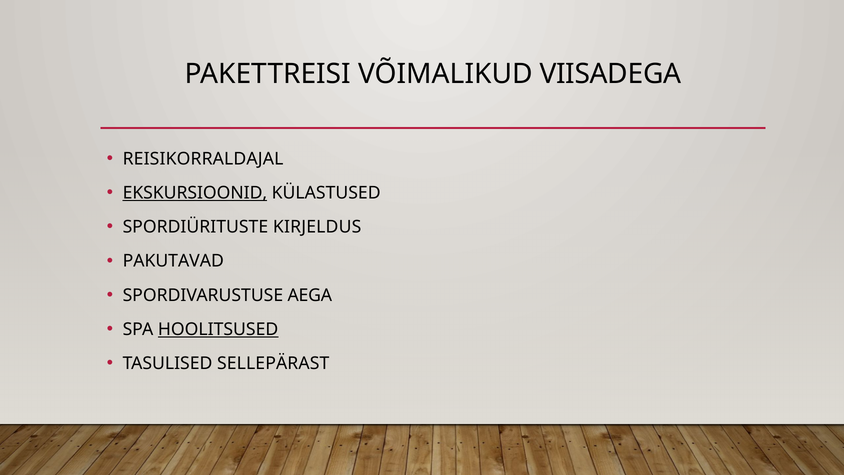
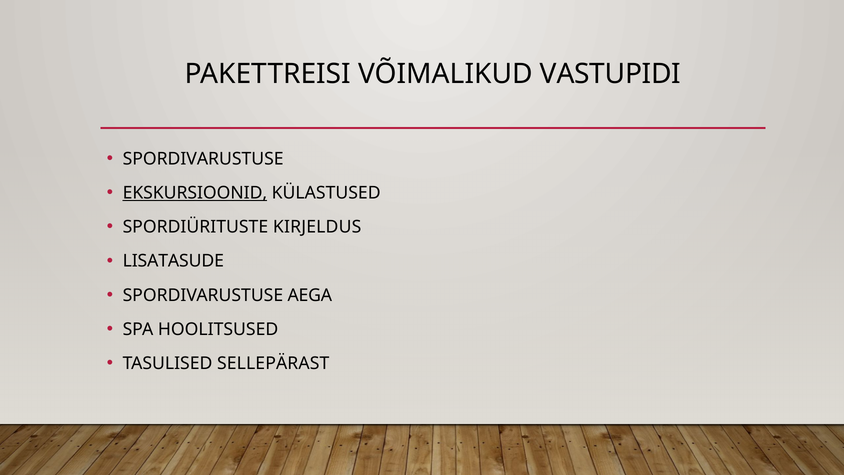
VIISADEGA: VIISADEGA -> VASTUPIDI (610, 74)
REISIKORRALDAJAL: REISIKORRALDAJAL -> SPORDIVARUSTUSE (203, 159)
PAKUTAVAD: PAKUTAVAD -> LISATASUDE (173, 261)
HOOLITSUSED underline: present -> none (218, 329)
